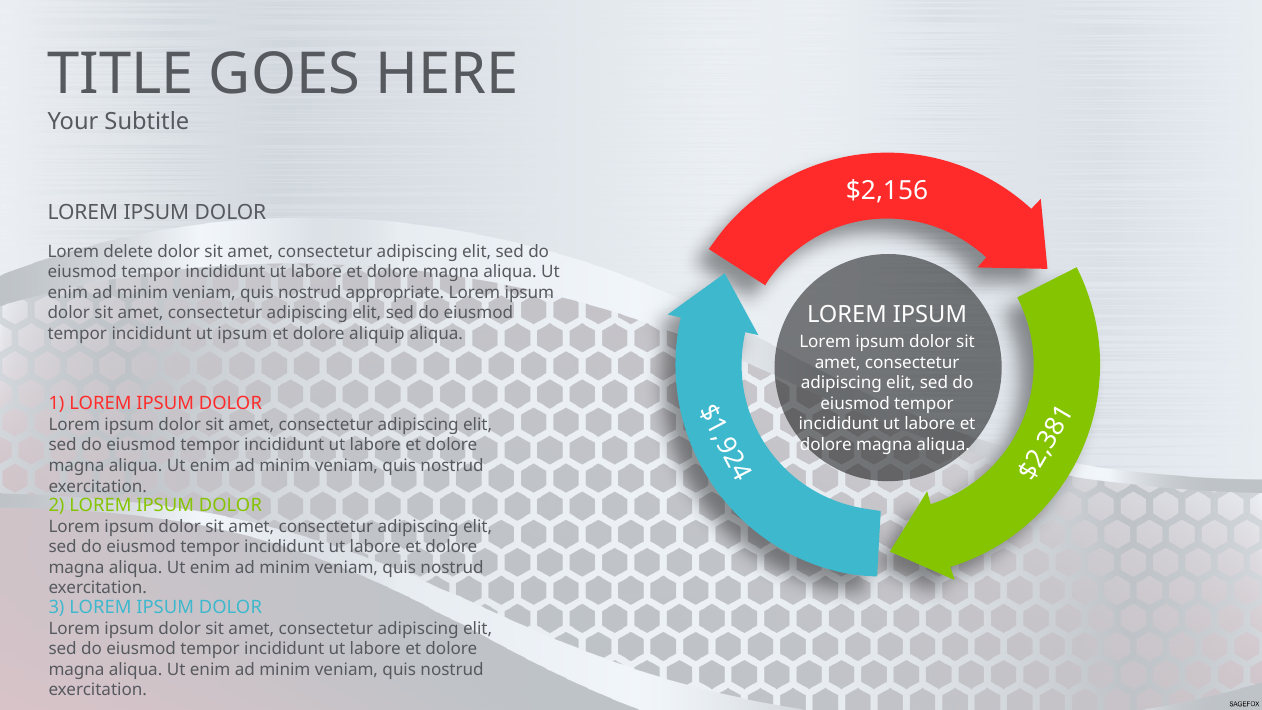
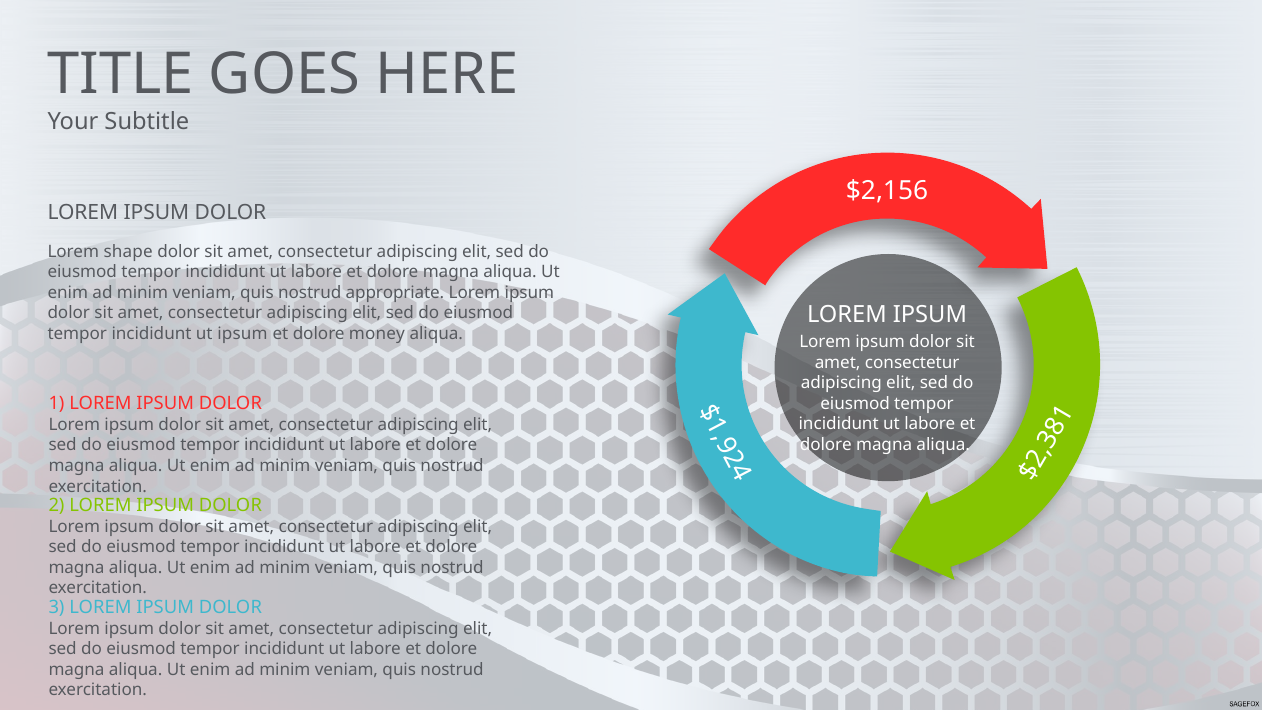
delete: delete -> shape (128, 251)
aliquip: aliquip -> money (377, 333)
